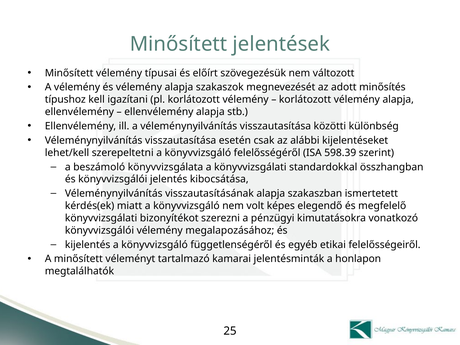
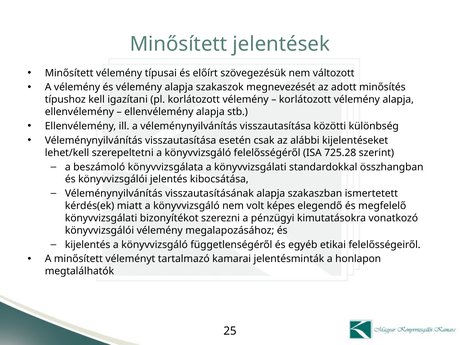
598.39: 598.39 -> 725.28 (340, 153)
